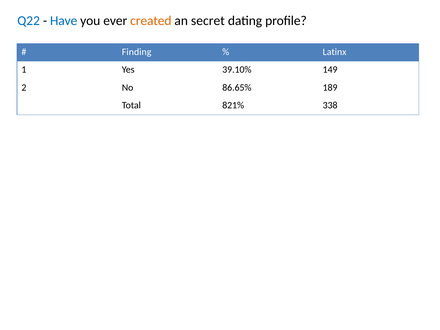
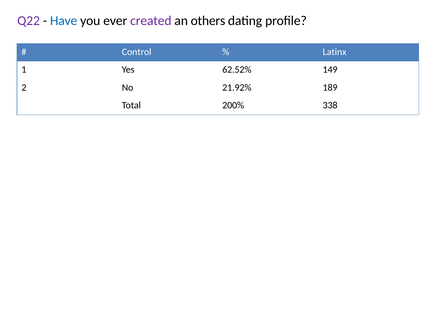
Q22 colour: blue -> purple (29, 21)
created colour: orange -> purple (151, 21)
secret: secret -> others (208, 21)
Finding: Finding -> Control (137, 52)
39.10%: 39.10% -> 62.52% (237, 70)
86.65%: 86.65% -> 21.92% (237, 87)
821%: 821% -> 200% (233, 105)
